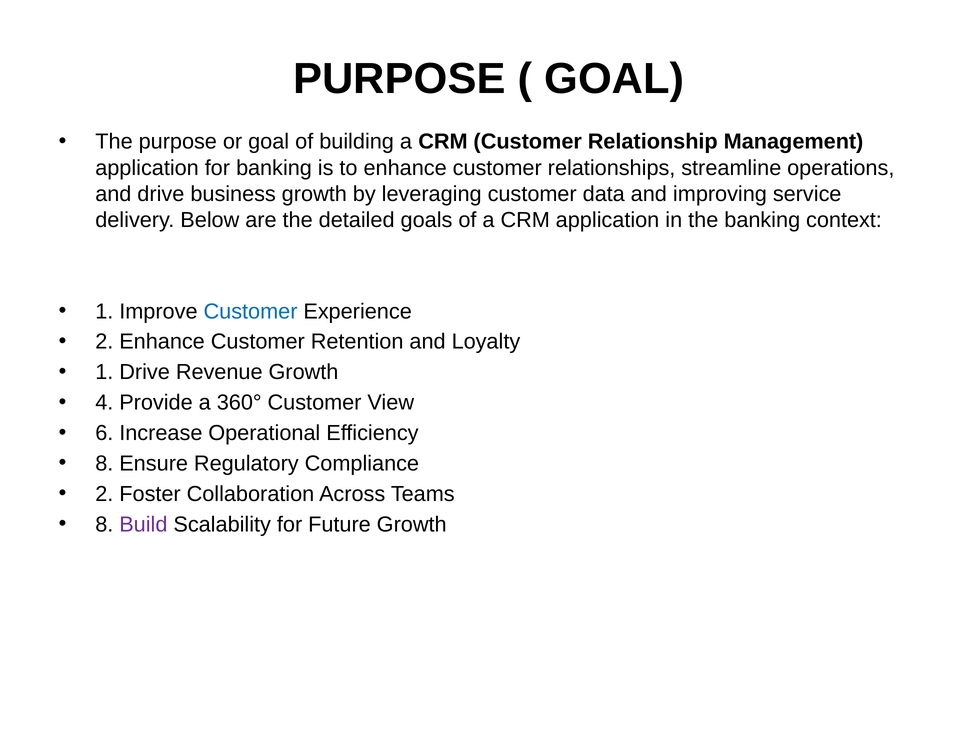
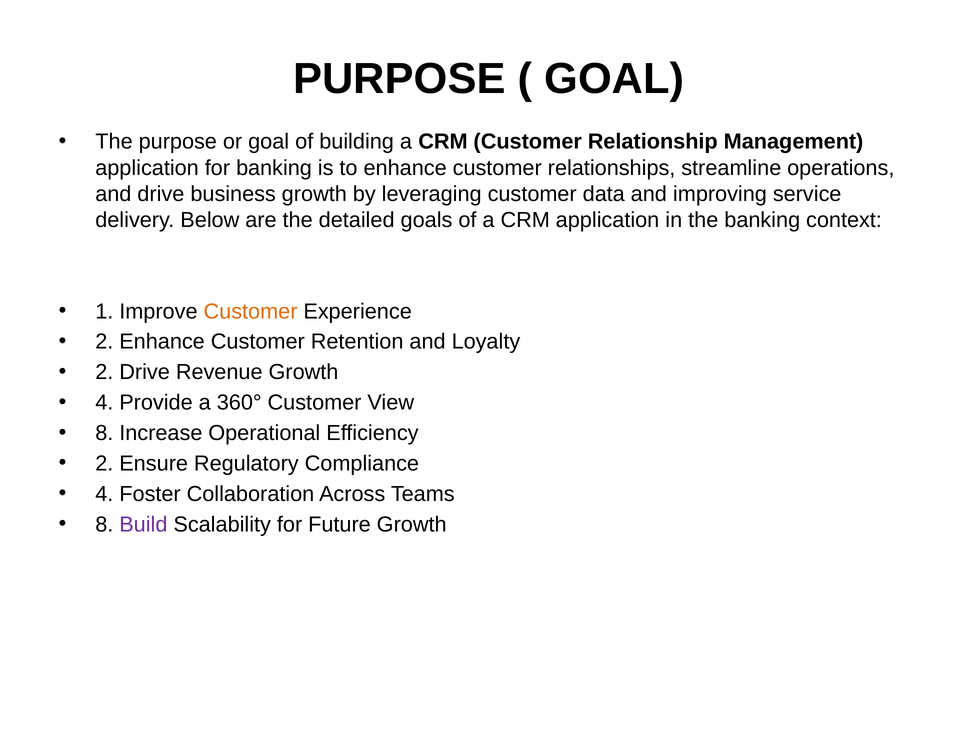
Customer colour: blue -> orange (251, 311)
1: 1 -> 2 (104, 372)
6: 6 -> 8 (104, 433)
8: 8 -> 2 (104, 463)
2: 2 -> 4 (104, 494)
